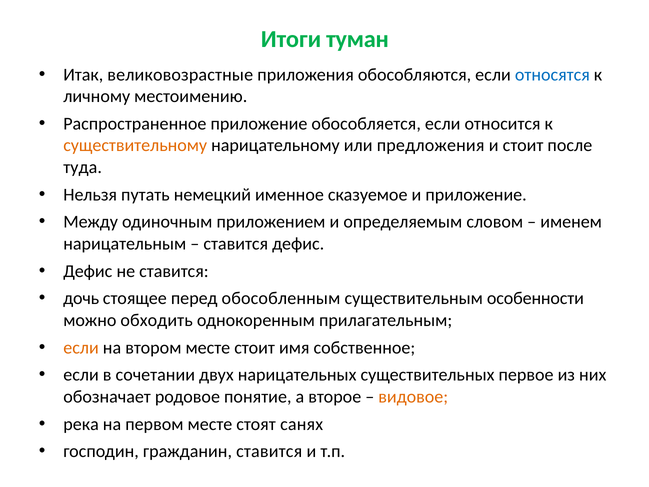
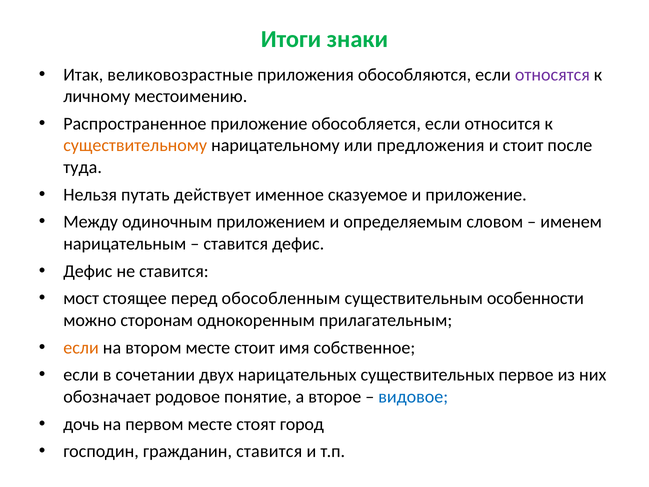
туман: туман -> знаки (357, 39)
относятся colour: blue -> purple (552, 75)
немецкий: немецкий -> действует (212, 194)
дочь: дочь -> мост (81, 298)
обходить: обходить -> сторонам (157, 320)
видовое colour: orange -> blue (413, 396)
река: река -> дочь (81, 424)
санях: санях -> город (302, 424)
